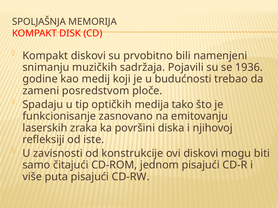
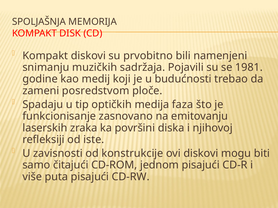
1936: 1936 -> 1981 (249, 68)
tako: tako -> faza (183, 105)
